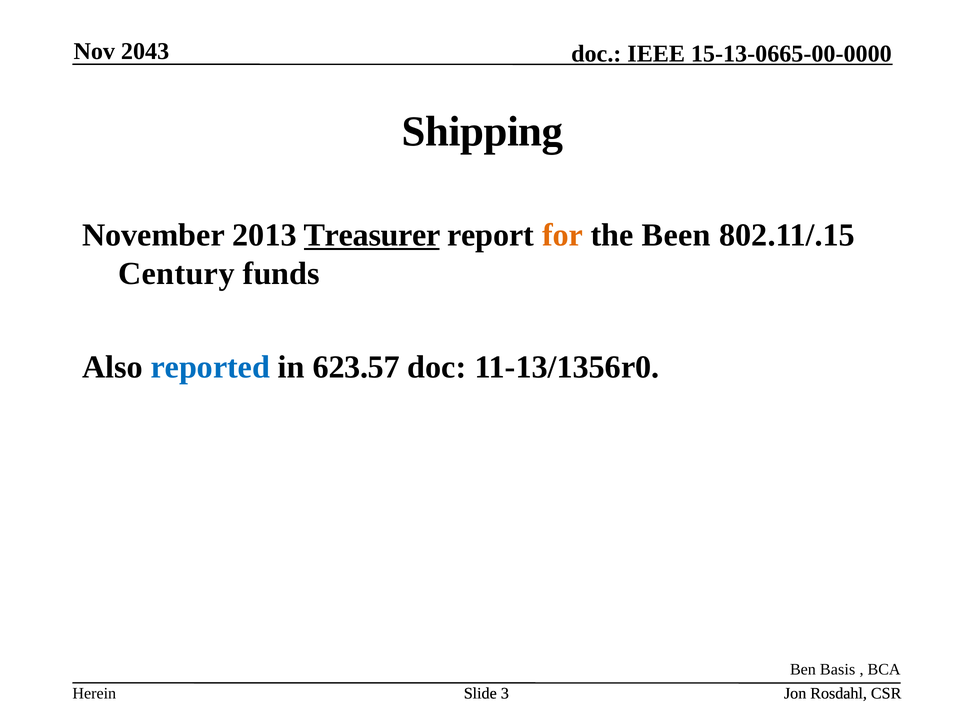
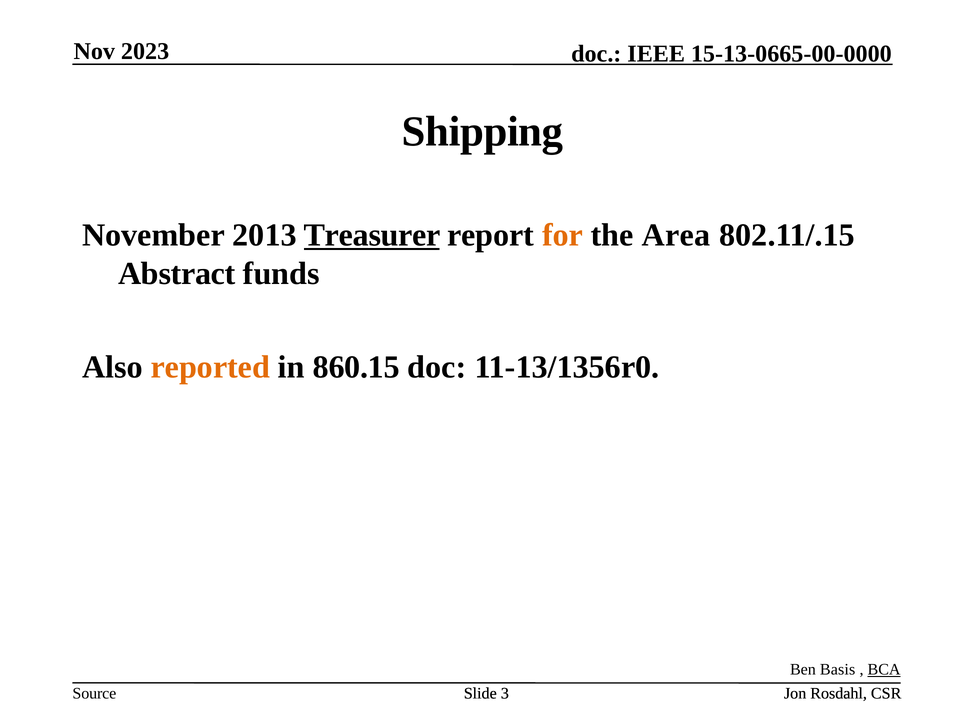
2043: 2043 -> 2023 (145, 51)
Been: Been -> Area (676, 235)
Century: Century -> Abstract (177, 274)
reported colour: blue -> orange (210, 367)
623.57: 623.57 -> 860.15 (356, 367)
BCA underline: none -> present (884, 670)
Herein: Herein -> Source (94, 694)
